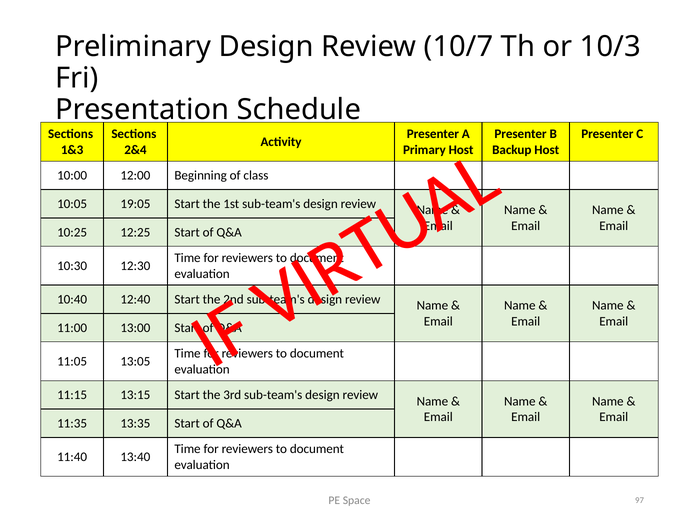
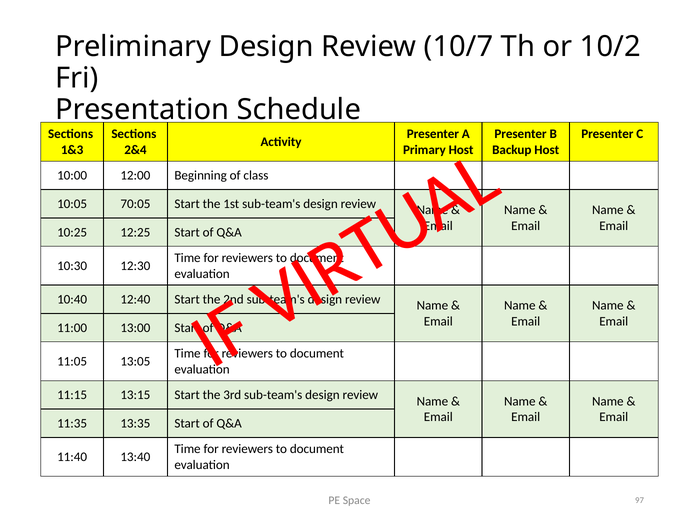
10/3: 10/3 -> 10/2 (610, 47)
19:05: 19:05 -> 70:05 (135, 204)
